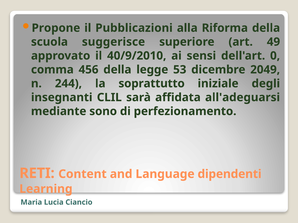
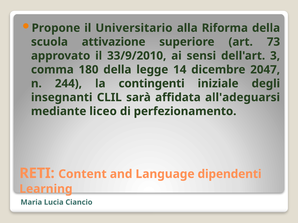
Pubblicazioni: Pubblicazioni -> Universitario (134, 28)
suggerisce: suggerisce -> attivazione (114, 42)
49: 49 -> 73 (273, 42)
40/9/2010: 40/9/2010 -> 33/9/2010 (137, 56)
0: 0 -> 3 (275, 56)
456: 456 -> 180 (89, 70)
53: 53 -> 14 (180, 70)
2049: 2049 -> 2047 (265, 70)
soprattutto: soprattutto -> contingenti (152, 84)
sono: sono -> liceo (103, 112)
